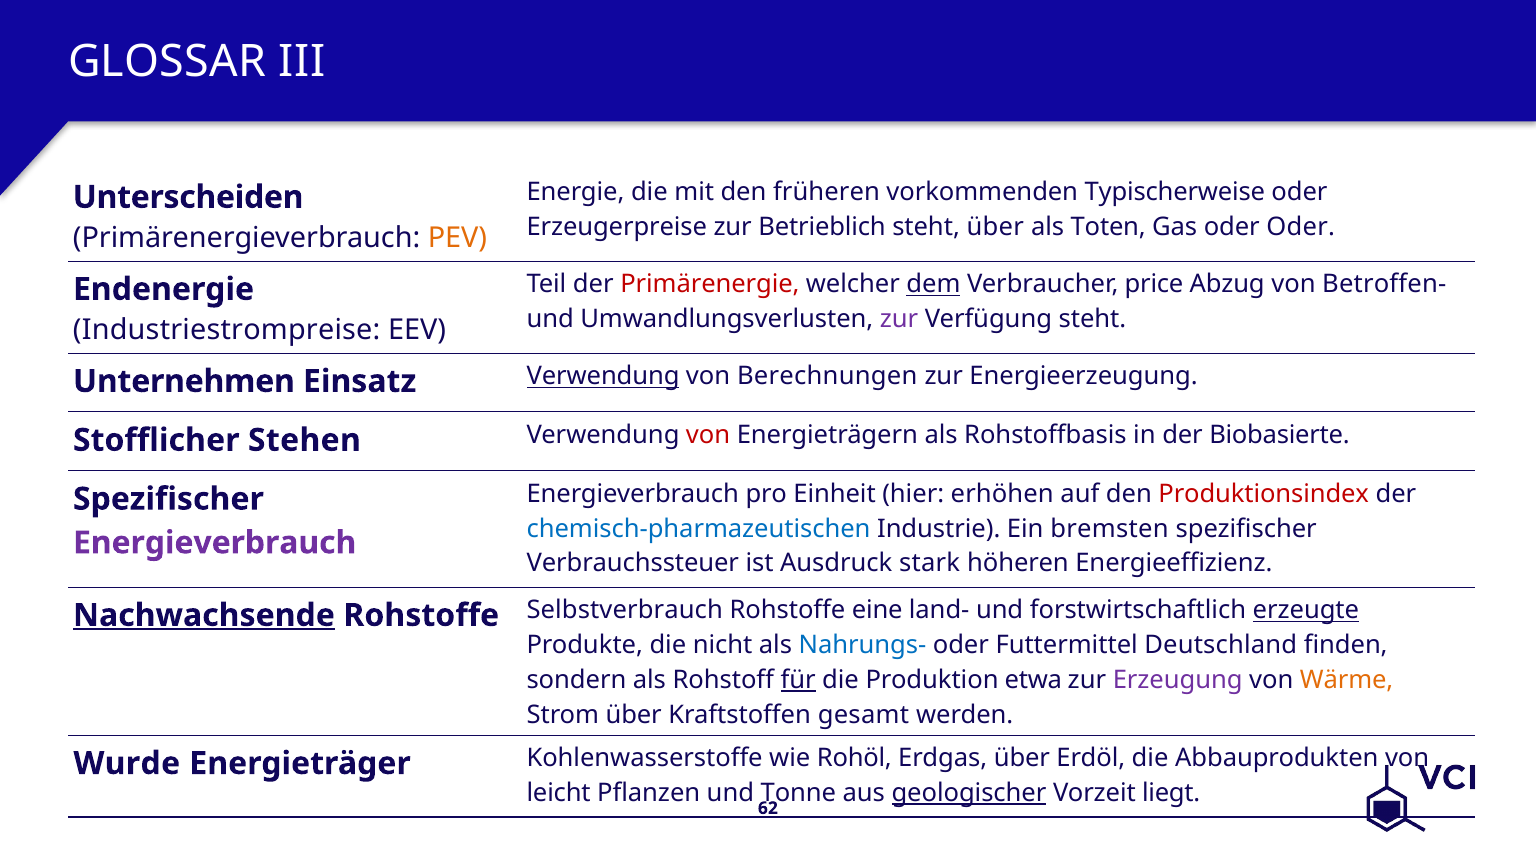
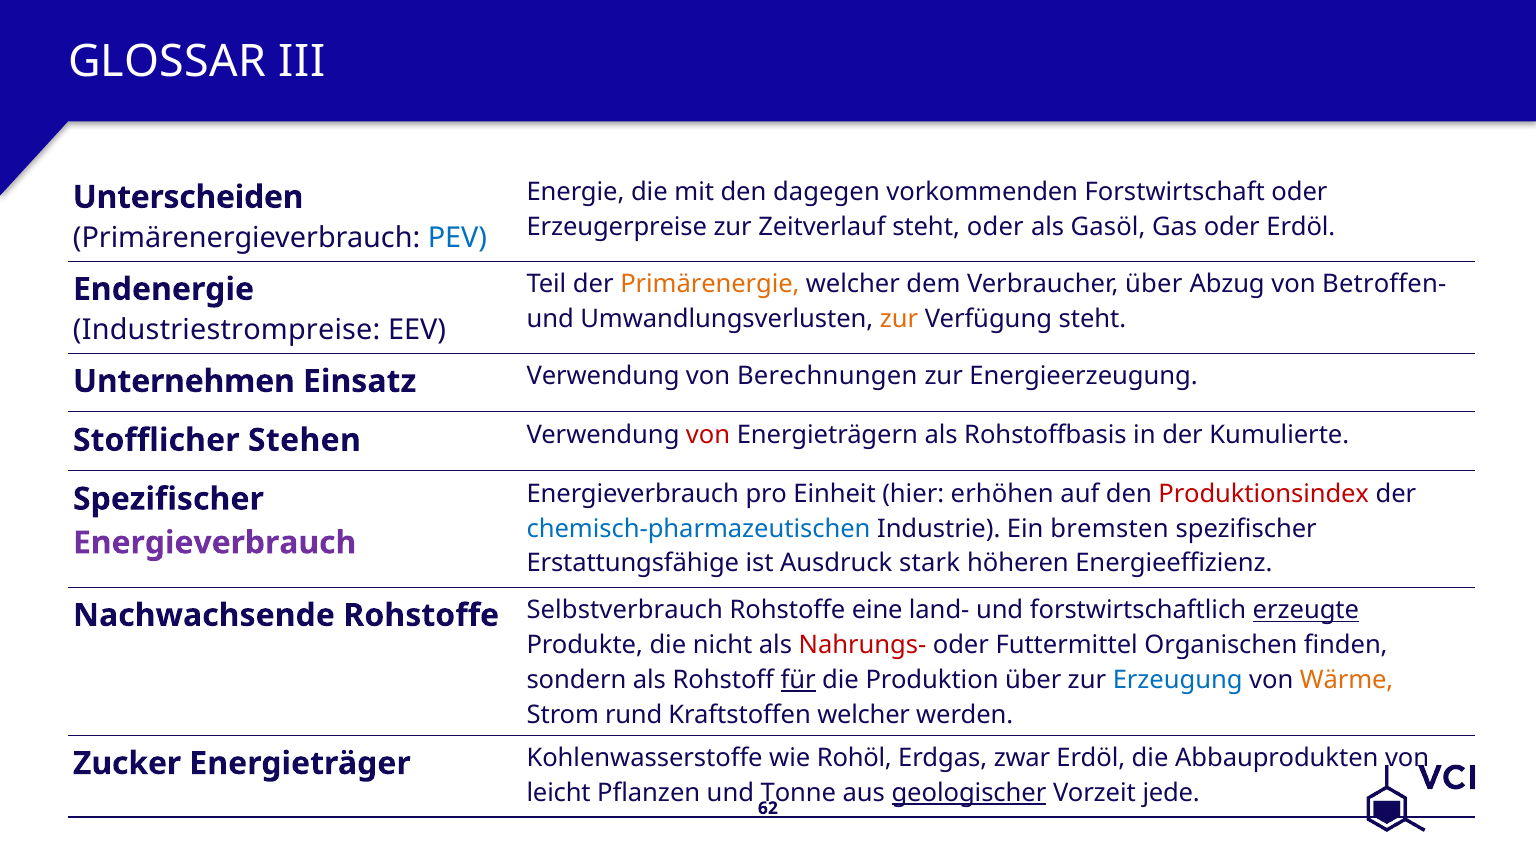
früheren: früheren -> dagegen (826, 192)
Typischerweise: Typischerweise -> Forstwirtschaft (1175, 192)
Betrieblich: Betrieblich -> Zeitverlauf (822, 227)
steht über: über -> oder (995, 227)
Toten: Toten -> Gasöl (1108, 227)
oder Oder: Oder -> Erdöl (1301, 227)
PEV colour: orange -> blue (457, 238)
Primärenergie colour: red -> orange (710, 284)
dem underline: present -> none (933, 284)
Verbraucher price: price -> über (1154, 284)
zur colour: purple -> orange (899, 319)
Verwendung underline: present -> none (603, 376)
Biobasierte: Biobasierte -> Kumulierte (1279, 435)
Verbrauchssteuer: Verbrauchssteuer -> Erstattungsfähige (633, 564)
Nachwachsende underline: present -> none (204, 615)
Nahrungs- colour: blue -> red (863, 645)
Deutschland: Deutschland -> Organischen (1221, 645)
Produktion etwa: etwa -> über (1033, 680)
Erzeugung colour: purple -> blue (1178, 680)
Strom über: über -> rund (634, 715)
Kraftstoffen gesamt: gesamt -> welcher (864, 715)
Wurde: Wurde -> Zucker (127, 763)
Erdgas über: über -> zwar (1022, 758)
liegt: liegt -> jede (1171, 793)
